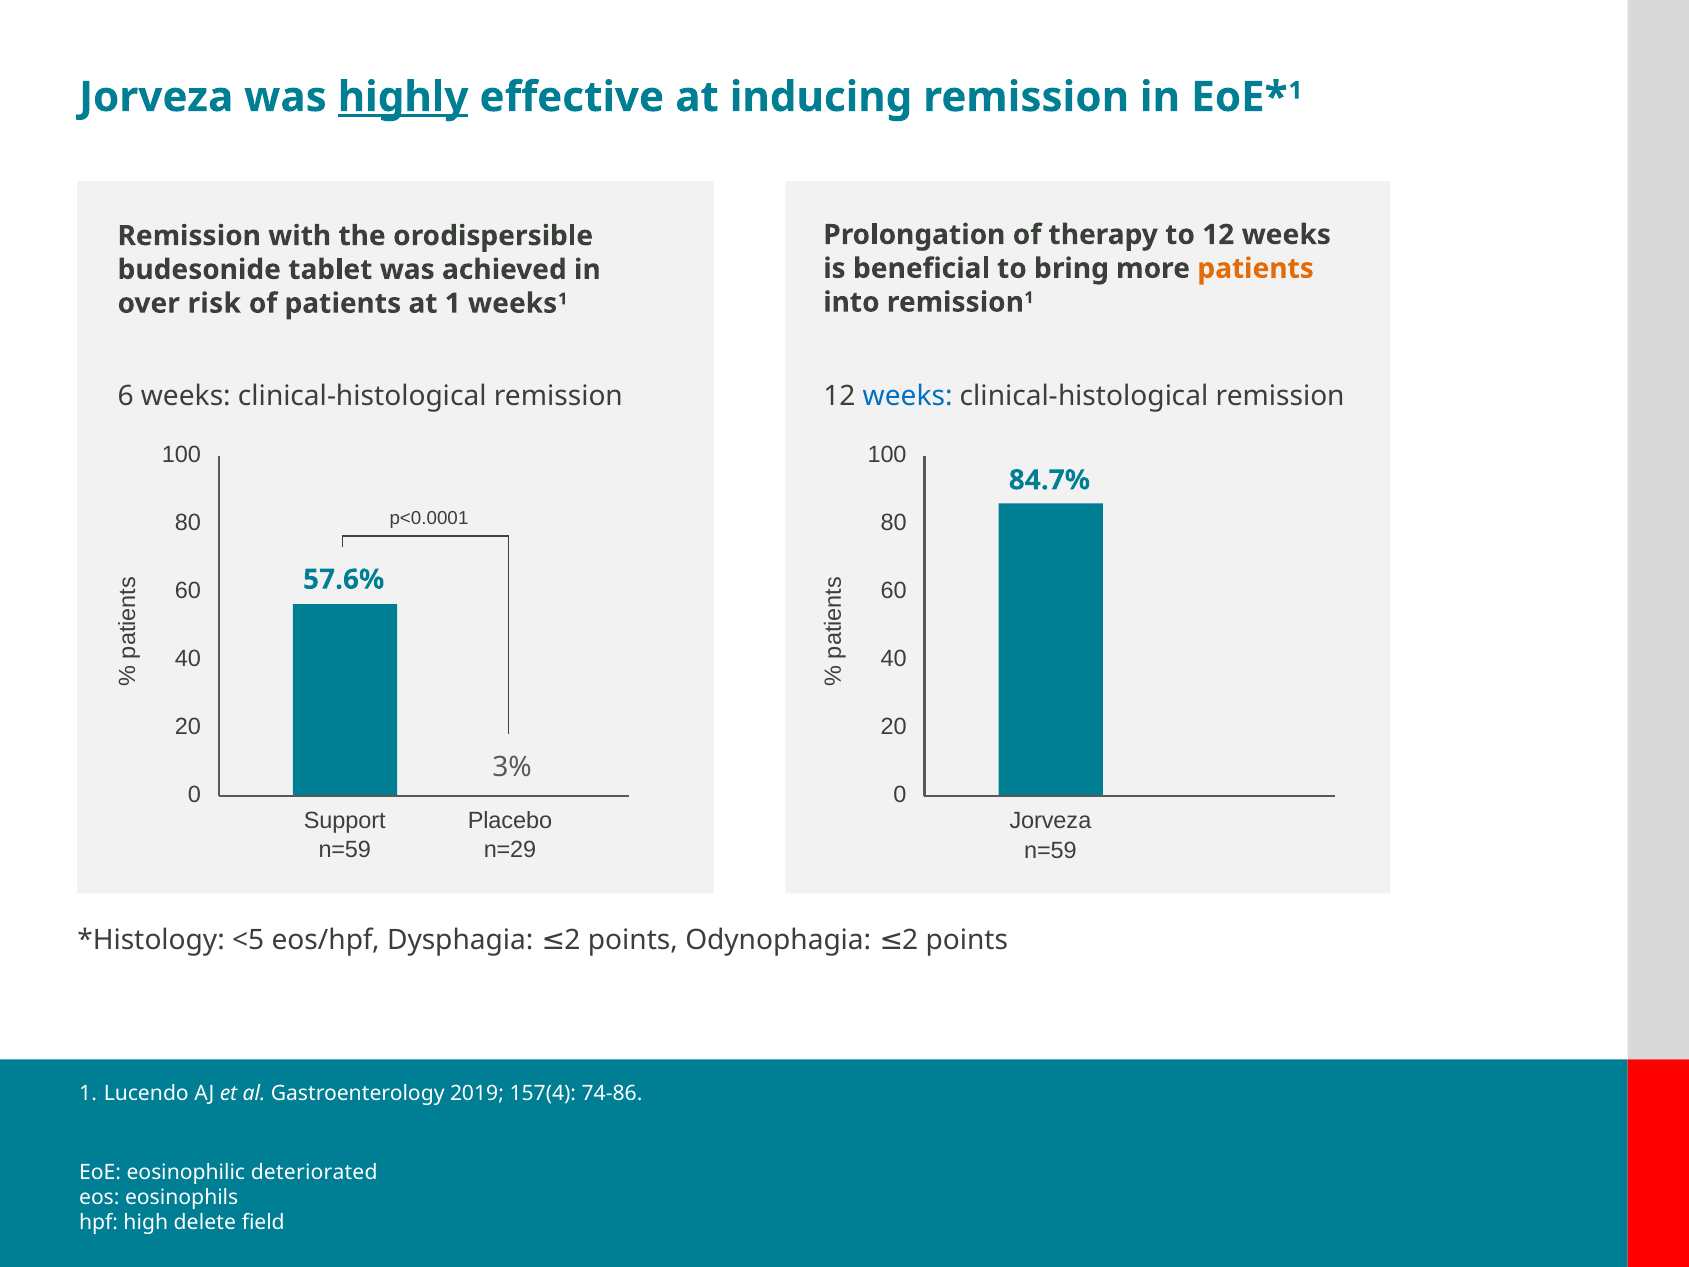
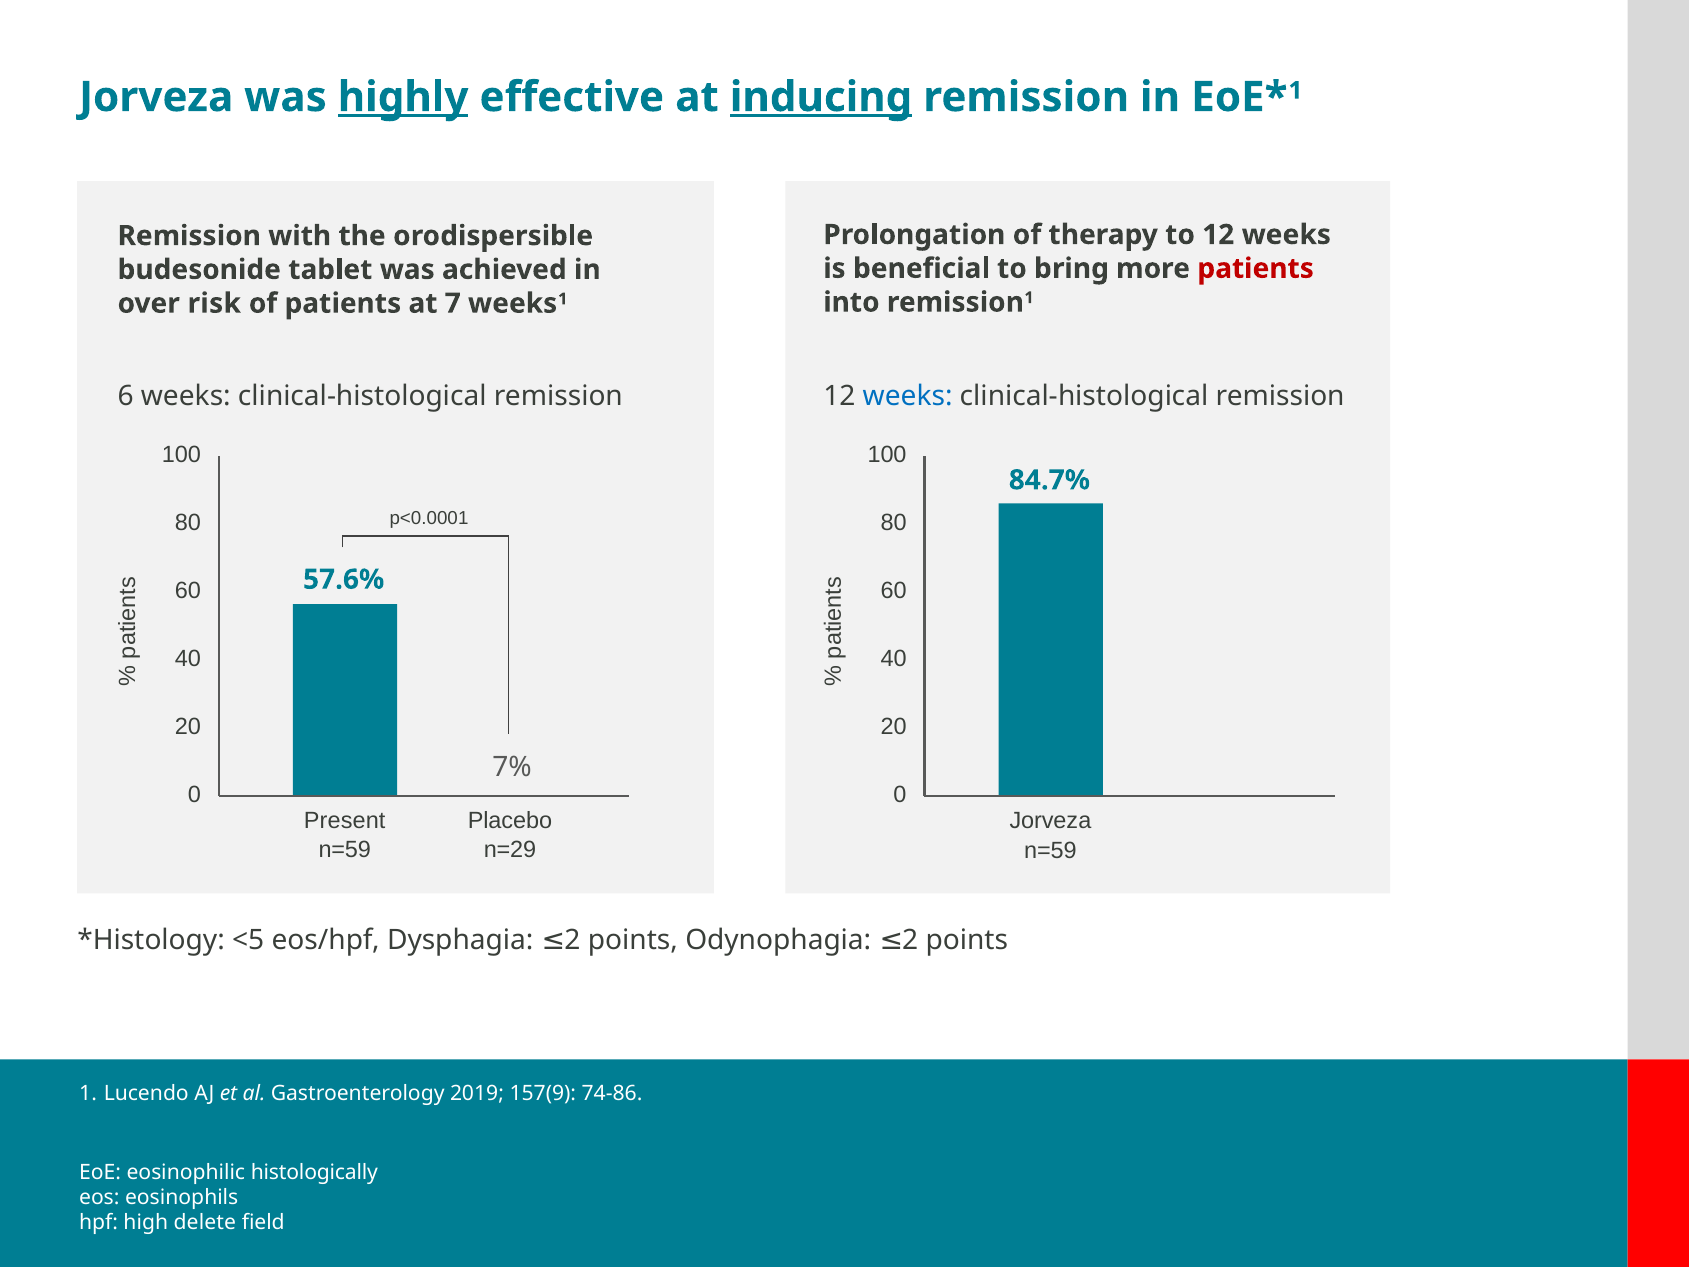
inducing underline: none -> present (821, 97)
patients colour: orange -> red (1256, 268)
at 1: 1 -> 7 (453, 303)
3%: 3% -> 7% (512, 767)
Support: Support -> Present (345, 820)
157(4: 157(4 -> 157(9 (543, 1093)
deteriorated: deteriorated -> histologically (314, 1172)
